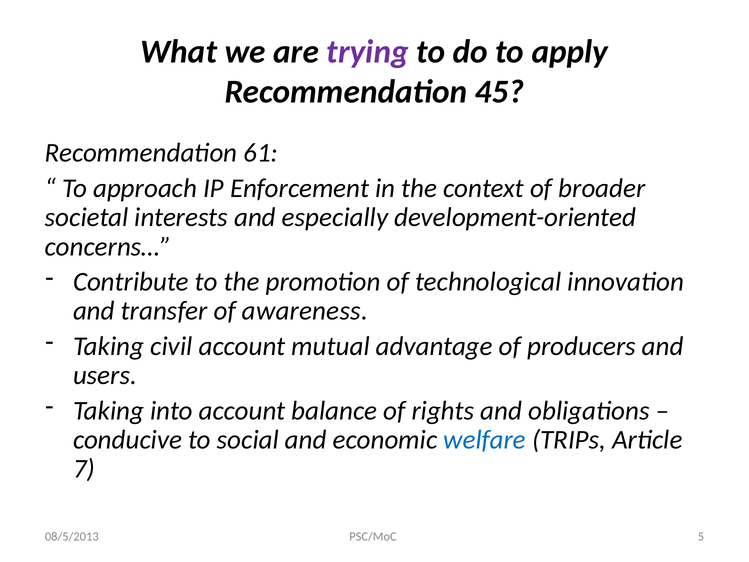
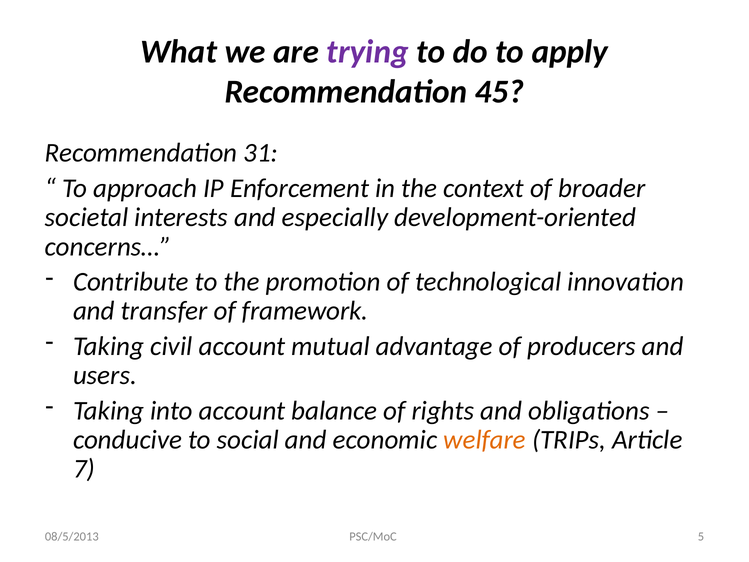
61: 61 -> 31 (261, 153)
awareness: awareness -> framework (305, 311)
welfare colour: blue -> orange (485, 440)
